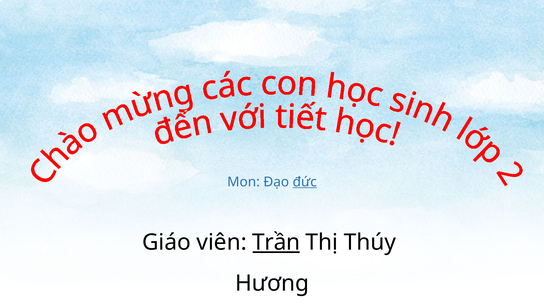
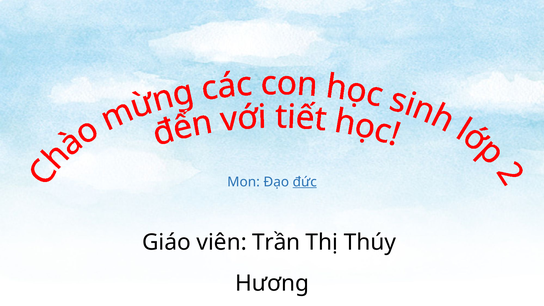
Trần underline: present -> none (276, 242)
